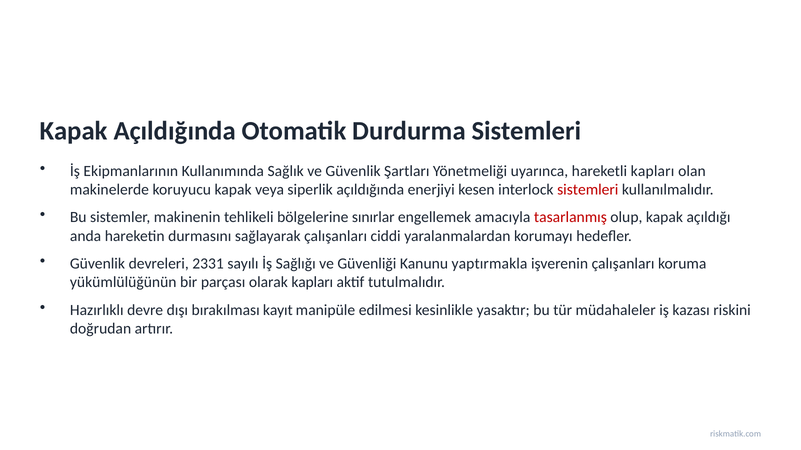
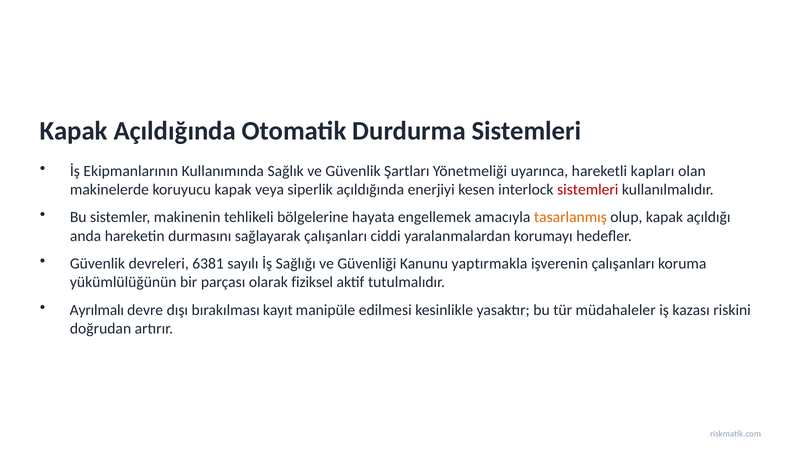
sınırlar: sınırlar -> hayata (373, 218)
tasarlanmış colour: red -> orange (570, 218)
2331: 2331 -> 6381 (208, 264)
olarak kapları: kapları -> fiziksel (312, 283)
Hazırlıklı: Hazırlıklı -> Ayrılmalı (97, 310)
